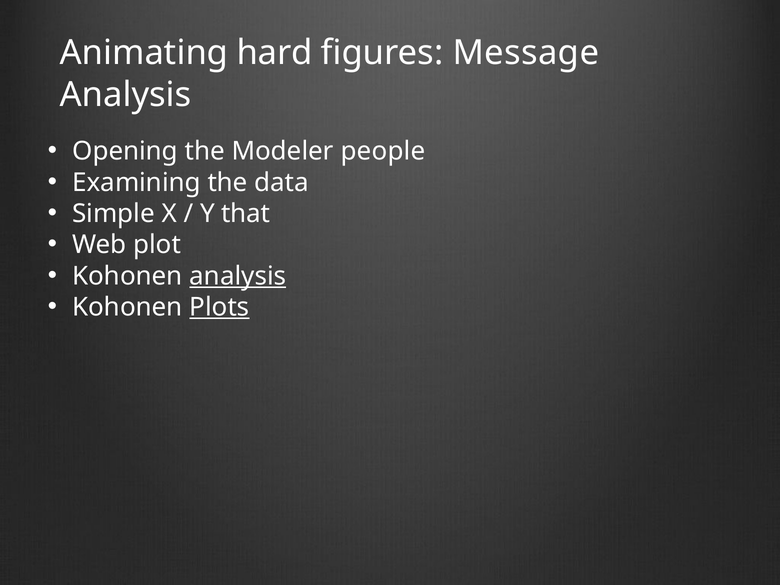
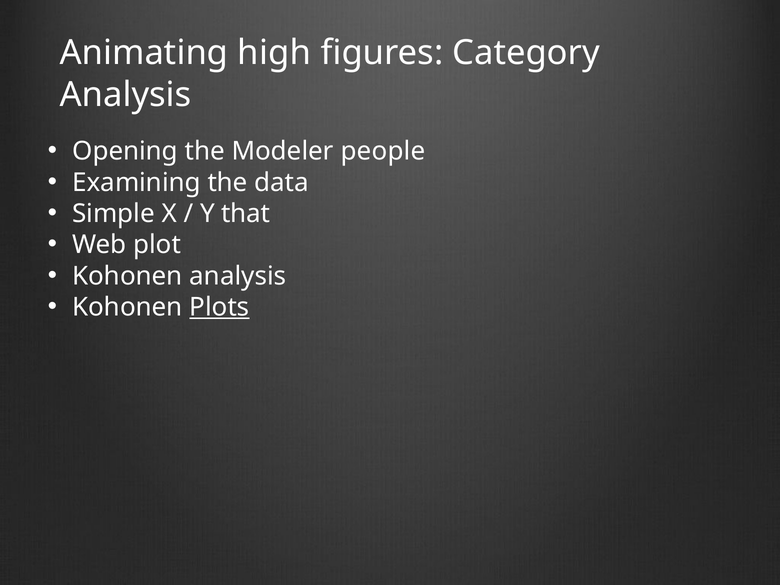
hard: hard -> high (274, 53)
Message: Message -> Category (526, 53)
analysis underline: present -> none (238, 276)
